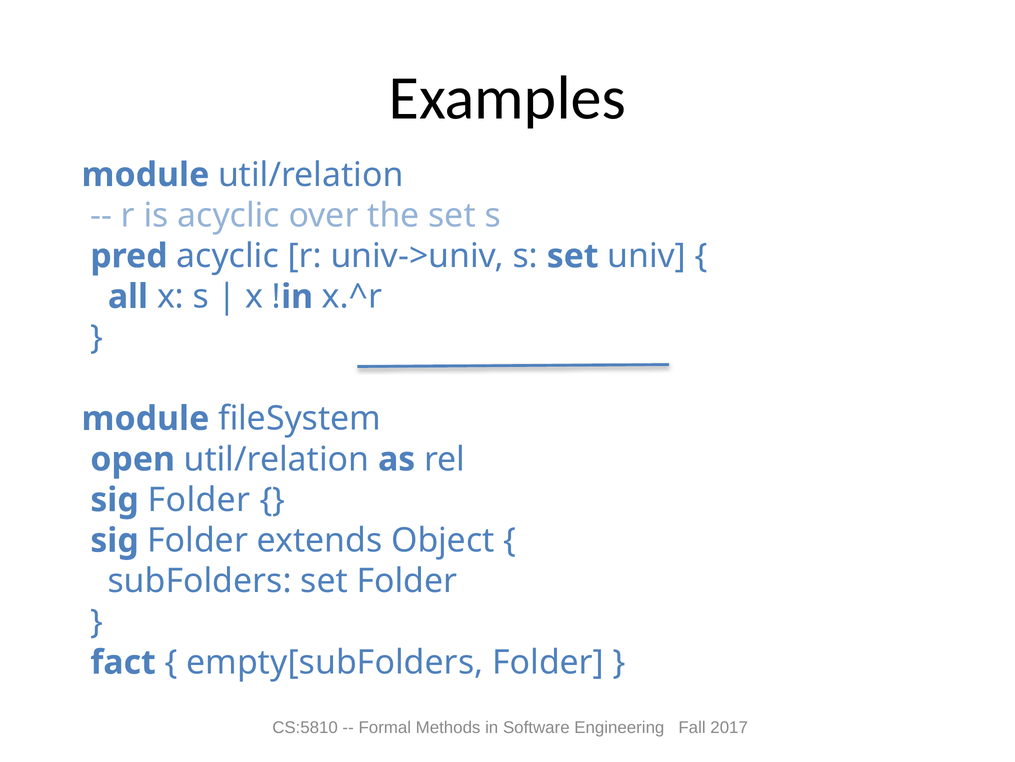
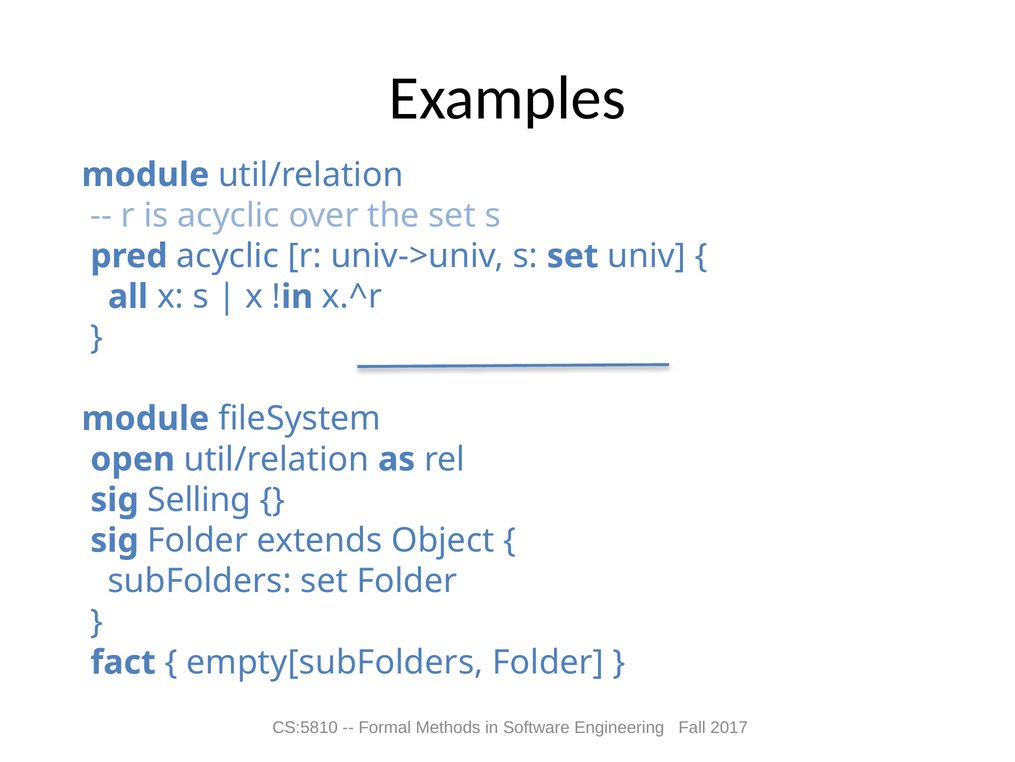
Folder: Folder -> Selling (199, 499)
